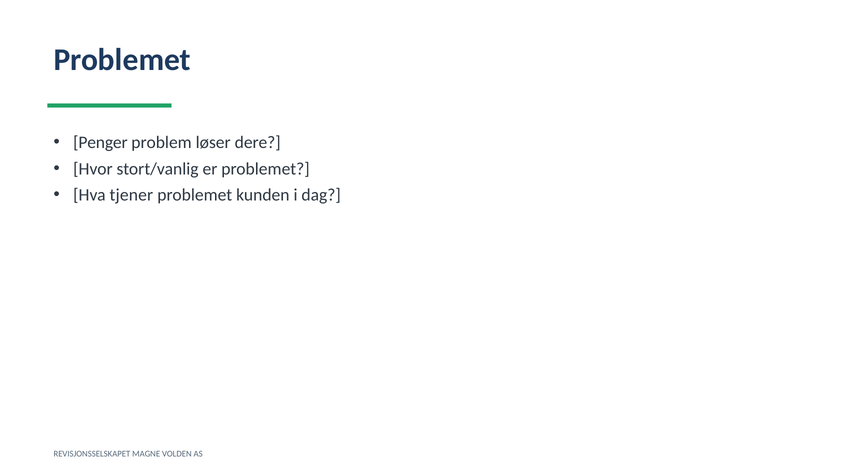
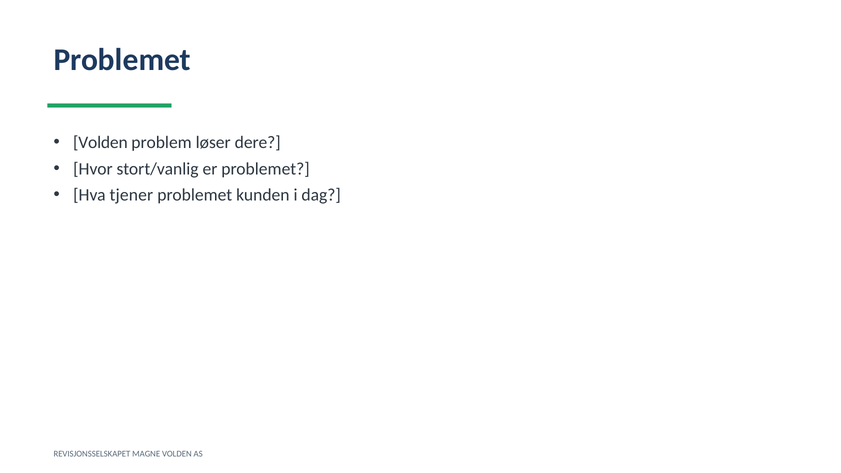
Penger: Penger -> Volden (100, 142)
